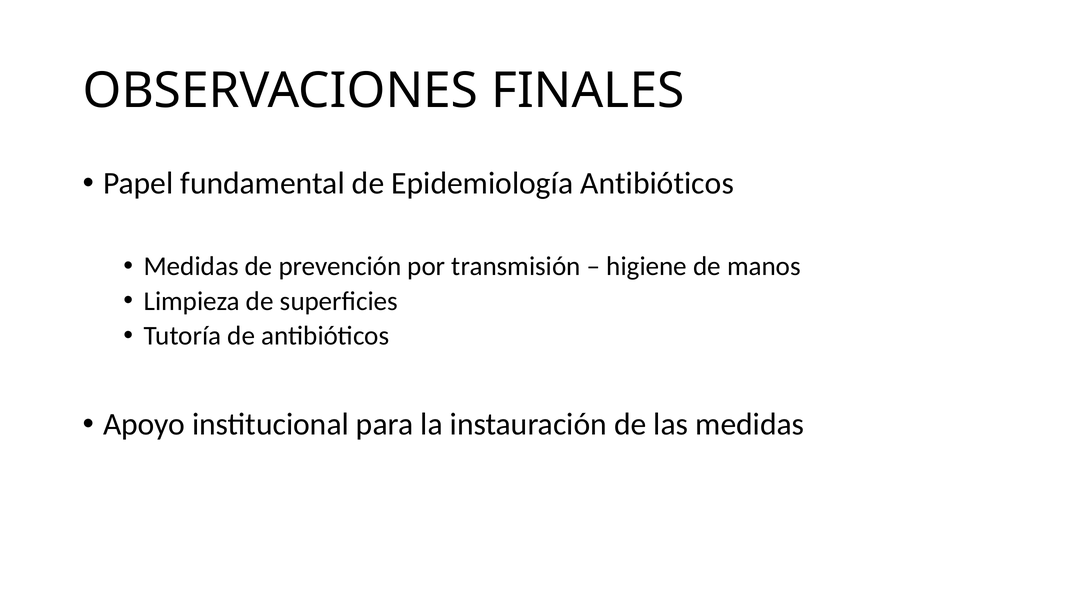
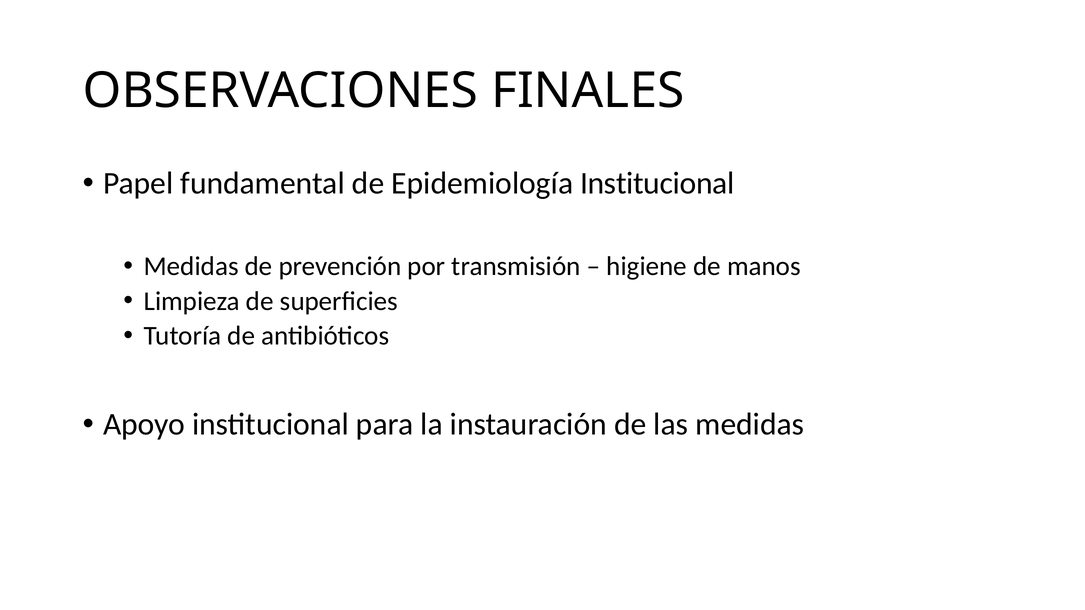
Epidemiología Antibióticos: Antibióticos -> Institucional (657, 183)
